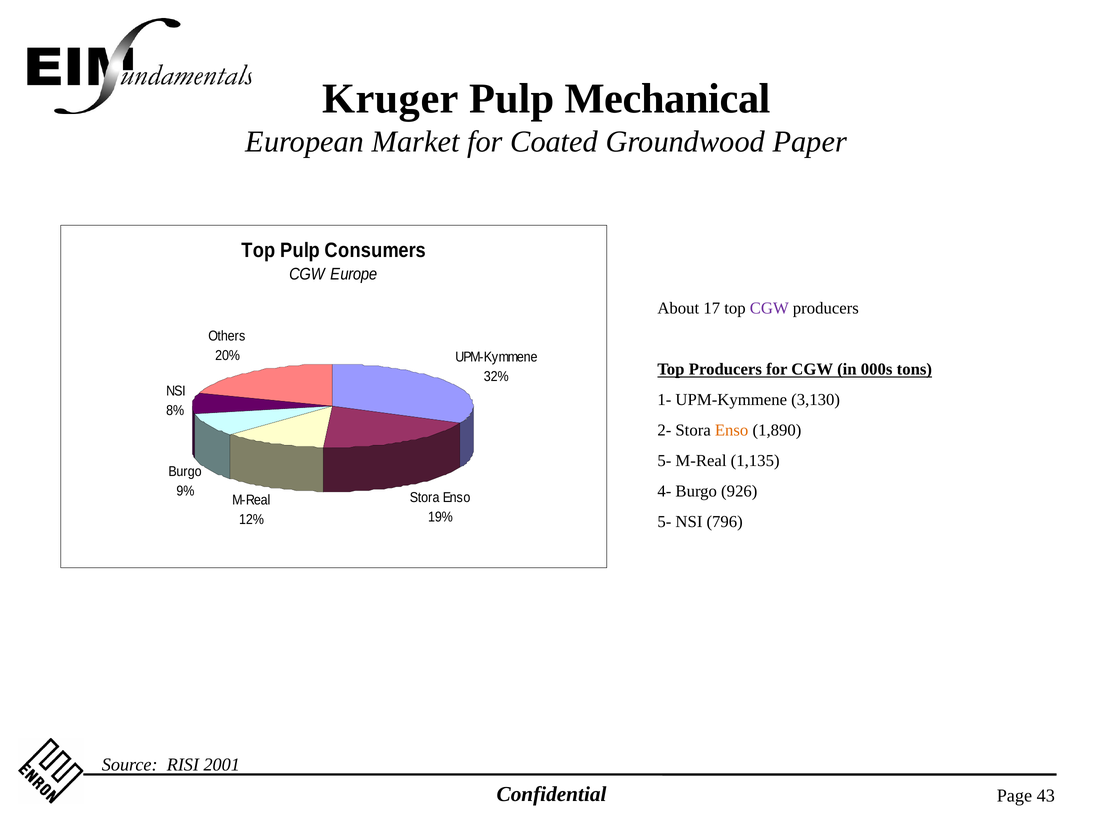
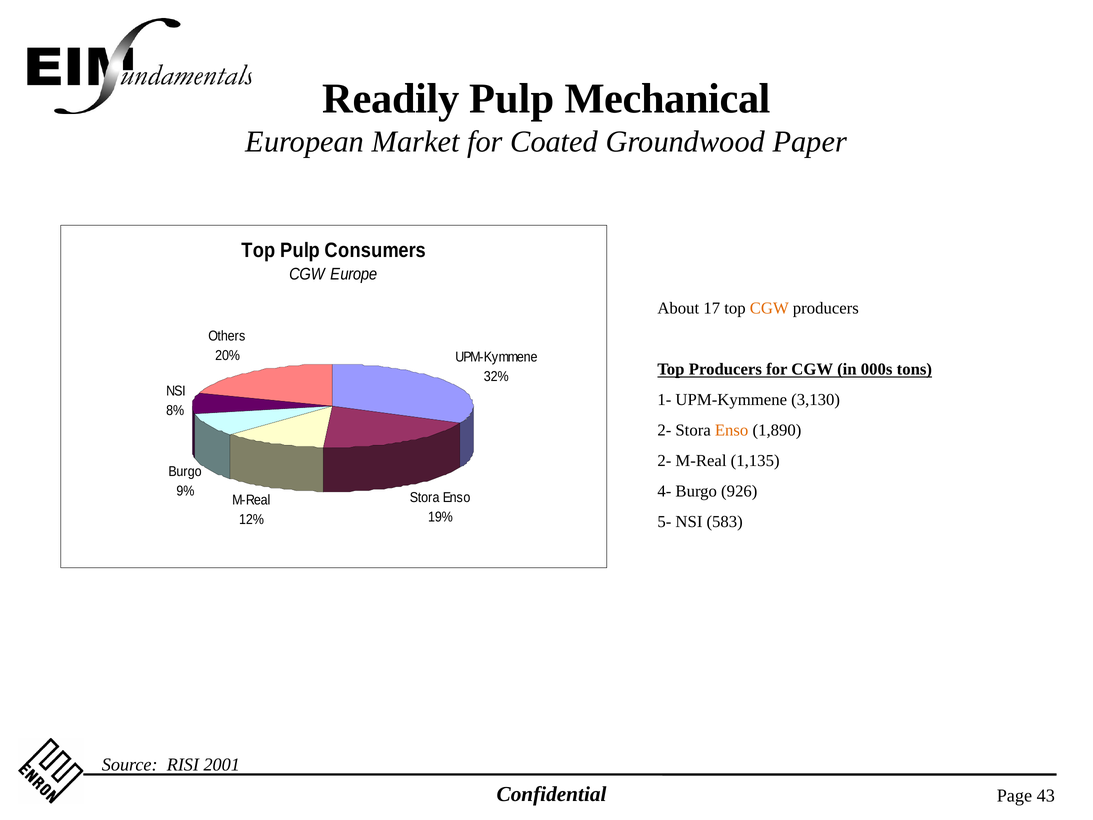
Kruger: Kruger -> Readily (391, 99)
CGW colour: purple -> orange (769, 308)
5-: 5- -> 2- (664, 461)
796: 796 -> 583 (725, 522)
